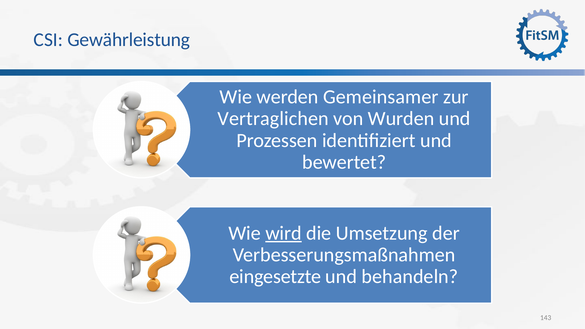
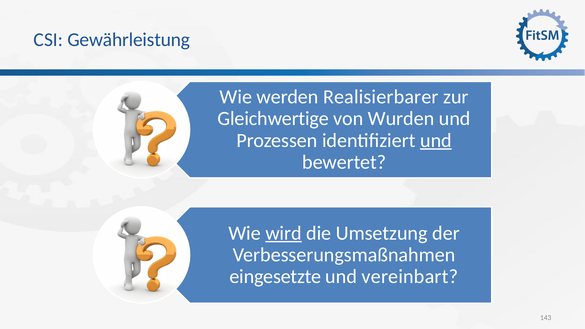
Gemeinsamer: Gemeinsamer -> Realisierbarer (381, 97)
Vertraglichen: Vertraglichen -> Gleichwertige (273, 119)
und underline: none -> present (436, 140)
behandeln: behandeln -> vereinbart (410, 277)
